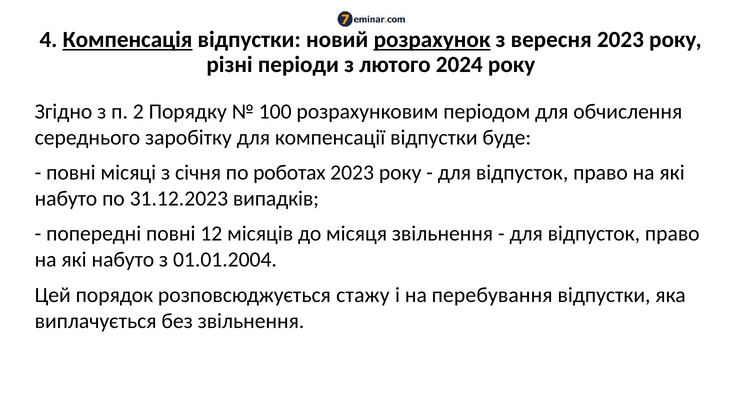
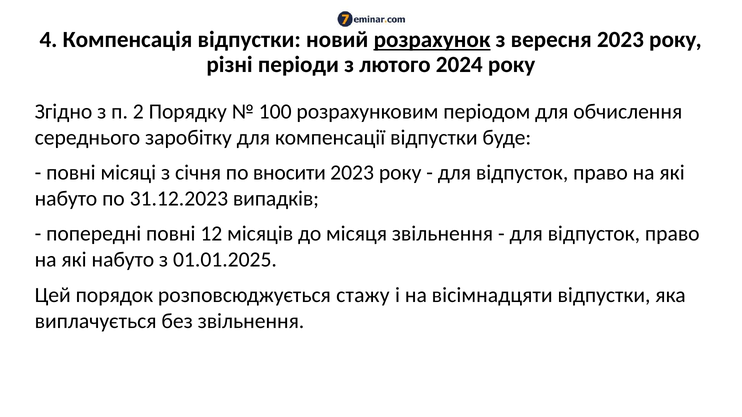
Компенсація underline: present -> none (127, 40)
роботах: роботах -> вносити (289, 173)
01.01.2004: 01.01.2004 -> 01.01.2025 (225, 260)
перебування: перебування -> вісімнадцяти (492, 295)
